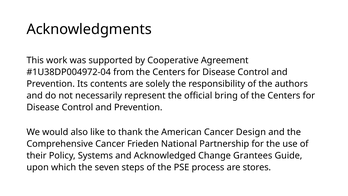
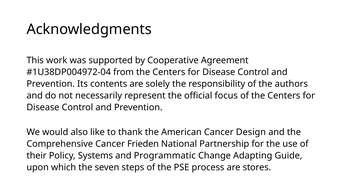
bring: bring -> focus (226, 96)
Acknowledged: Acknowledged -> Programmatic (165, 156)
Grantees: Grantees -> Adapting (253, 156)
